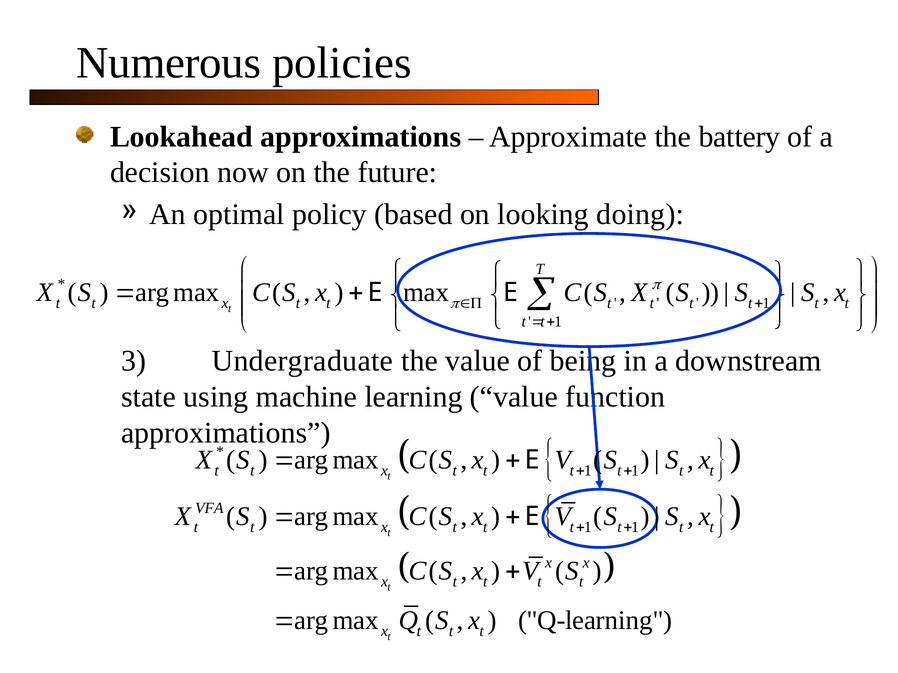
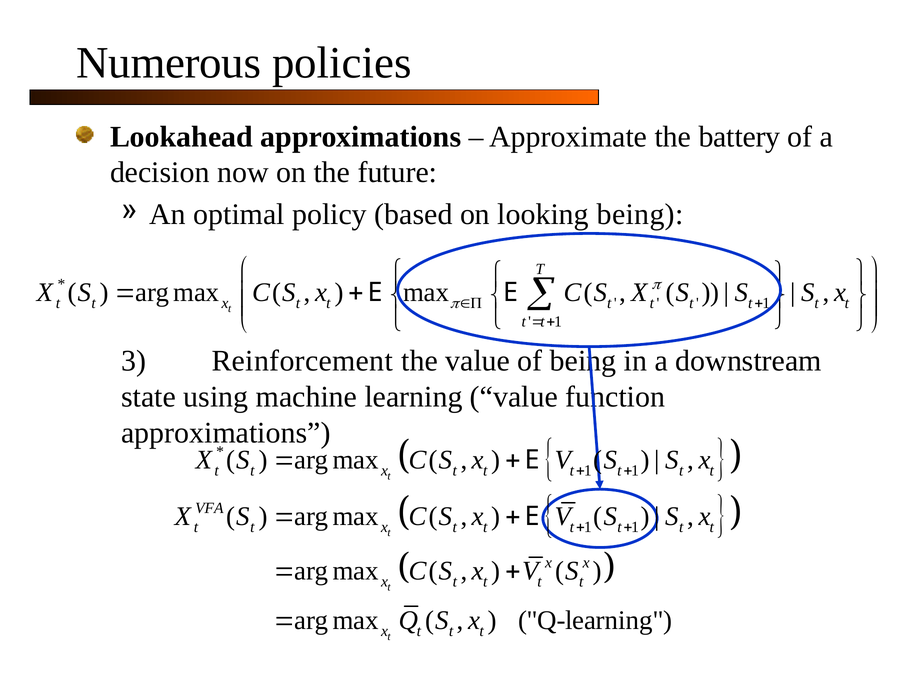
looking doing: doing -> being (640, 215)
Undergraduate: Undergraduate -> Reinforcement (302, 361)
